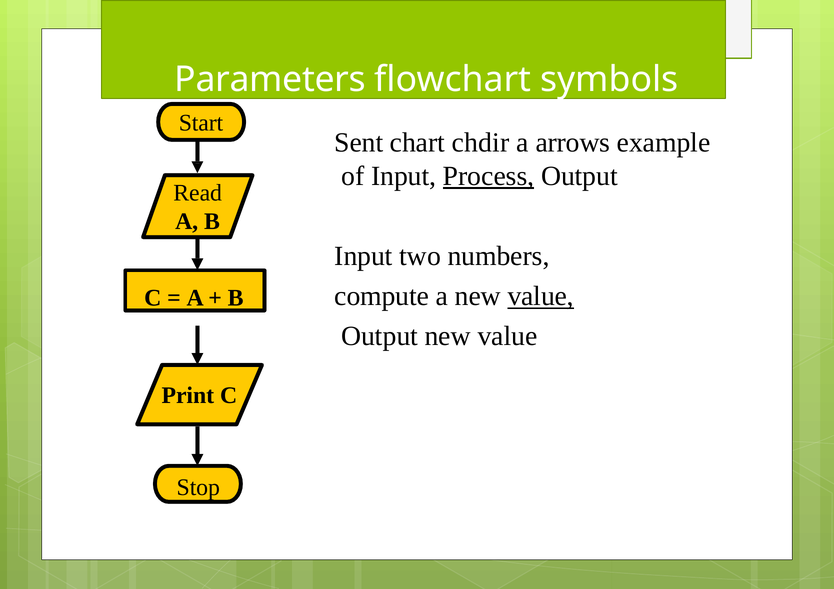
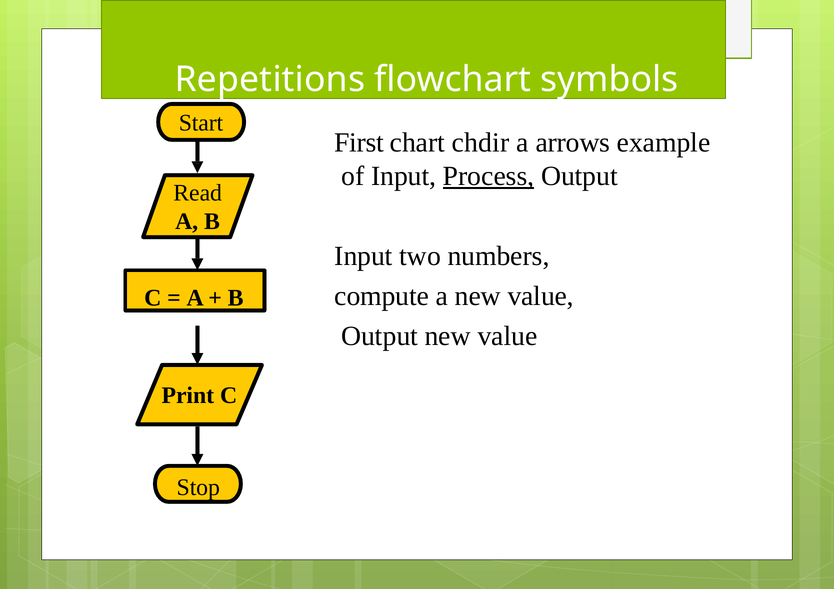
Parameters: Parameters -> Repetitions (270, 80)
Sent: Sent -> First (359, 143)
value underline: present -> none (541, 296)
